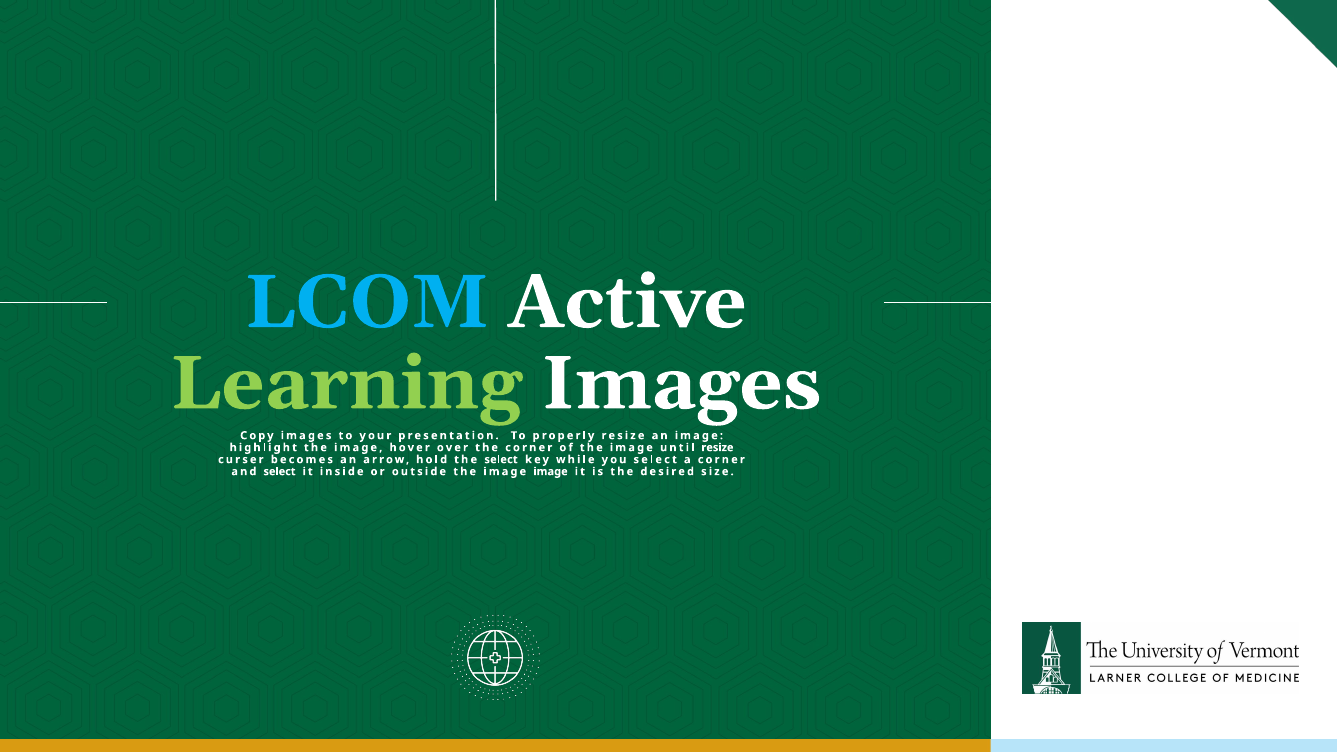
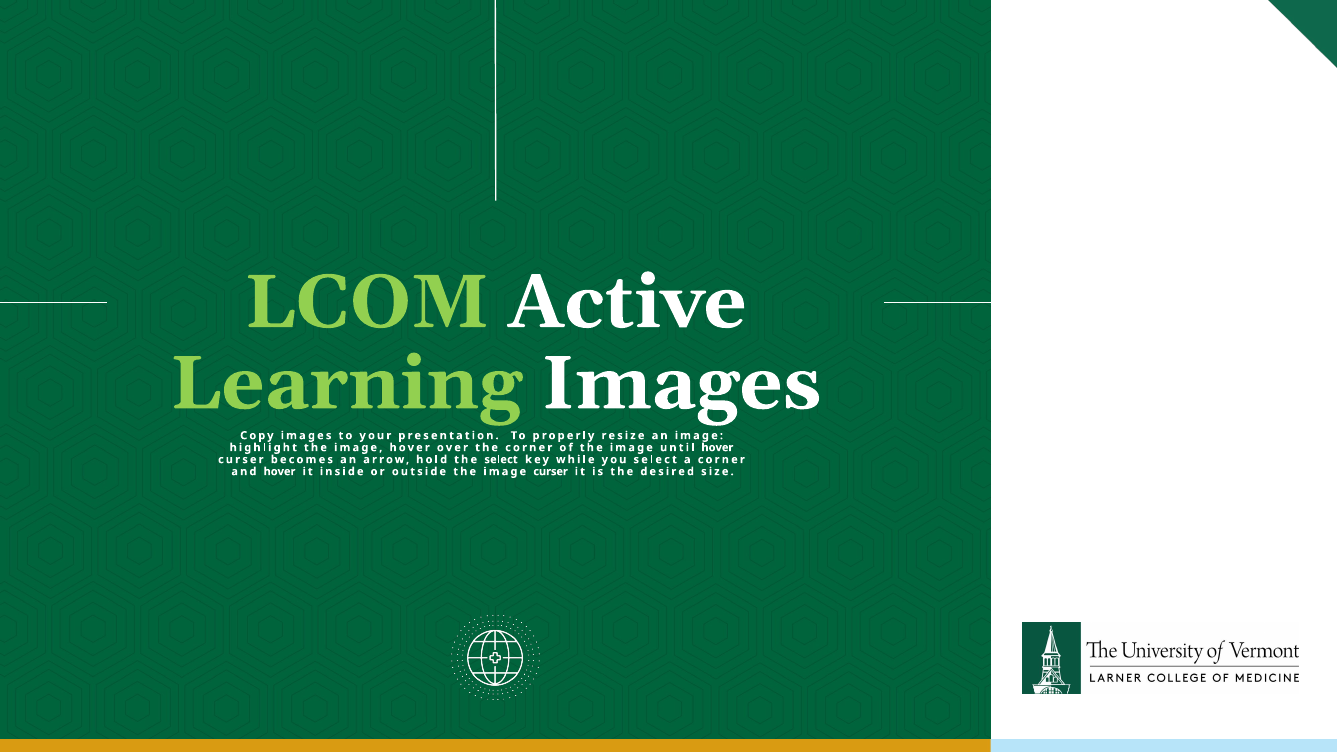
LCOM colour: light blue -> light green (366, 302)
until resize: resize -> hover (717, 448)
and select: select -> hover (279, 472)
image image: image -> curser (551, 472)
